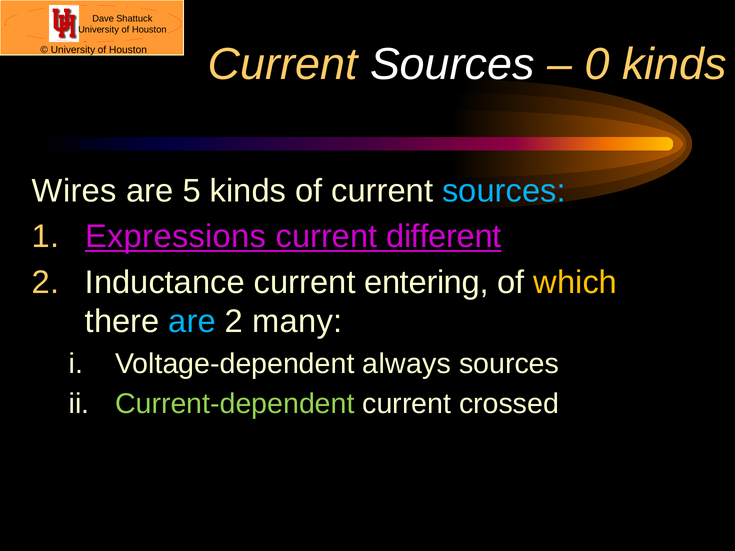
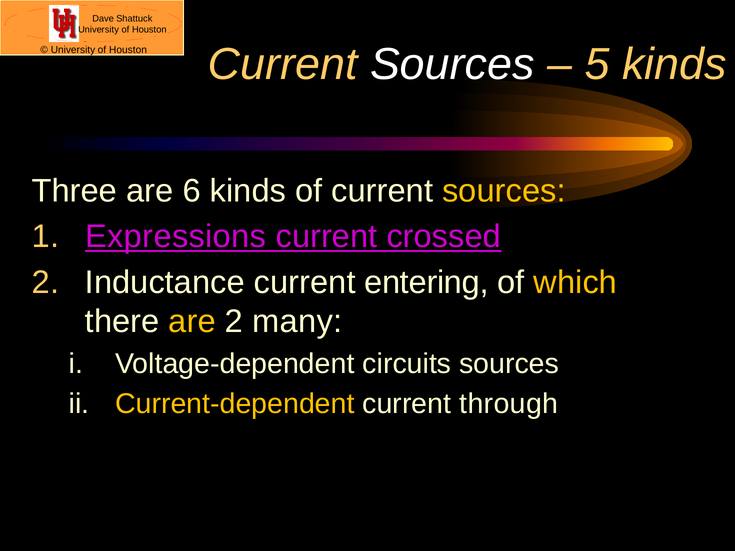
0: 0 -> 5 (597, 64)
Wires: Wires -> Three (75, 191)
5: 5 -> 6 (192, 191)
sources colour: light blue -> yellow (504, 191)
different: different -> crossed (444, 237)
are colour: light blue -> yellow (192, 322)
always: always -> circuits (407, 364)
Current-dependent colour: light green -> yellow (235, 404)
crossed: crossed -> through (509, 404)
